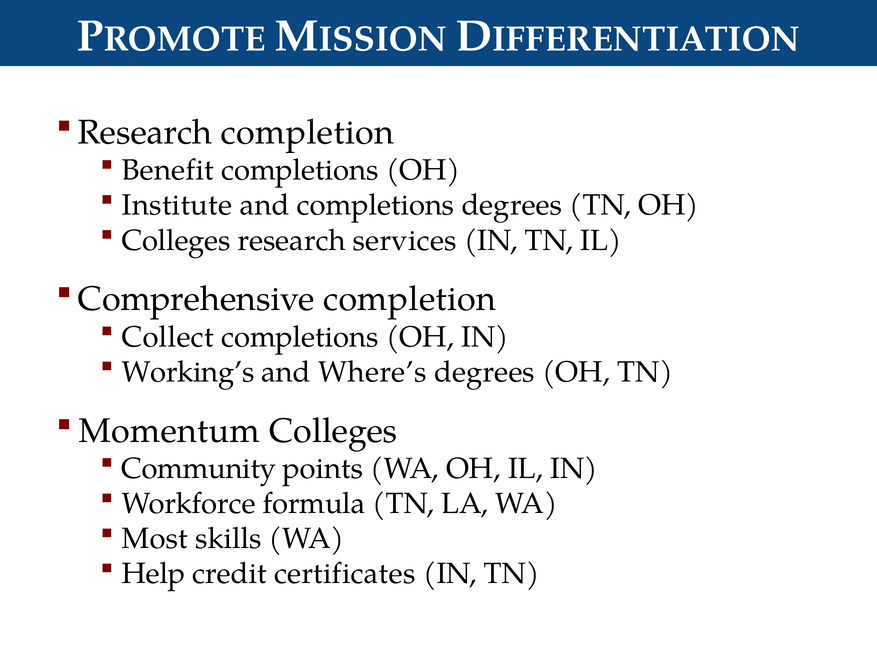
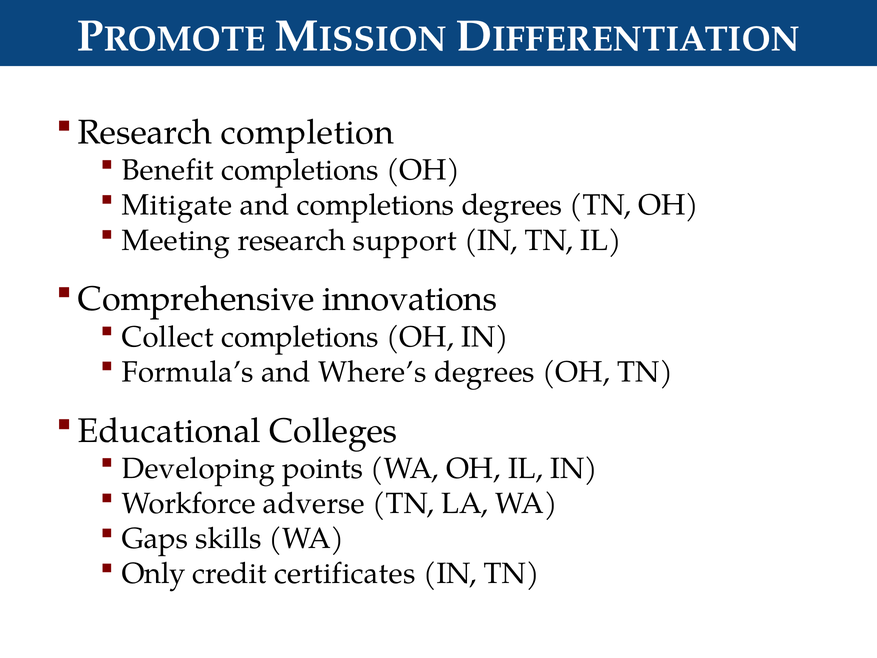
Institute: Institute -> Mitigate (177, 205)
Colleges: Colleges -> Meeting (176, 240)
services: services -> support (405, 240)
Comprehensive completion: completion -> innovations (410, 299)
Working’s: Working’s -> Formula’s (188, 372)
Momentum: Momentum -> Educational (169, 431)
Community: Community -> Developing (198, 468)
formula: formula -> adverse (314, 503)
Most: Most -> Gaps (155, 539)
Help: Help -> Only (154, 574)
